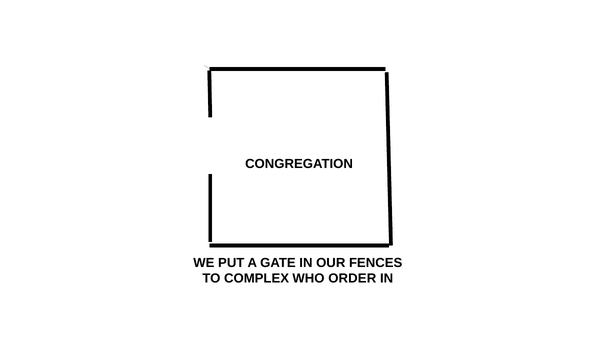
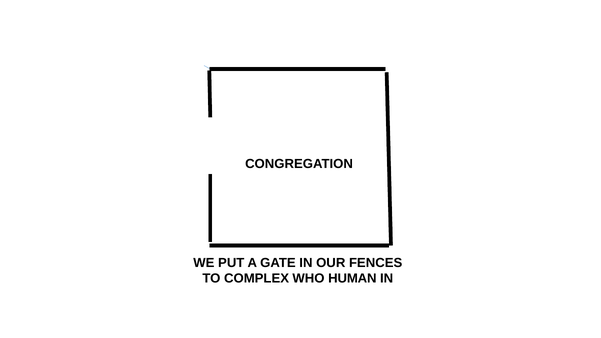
ORDER: ORDER -> HUMAN (352, 279)
